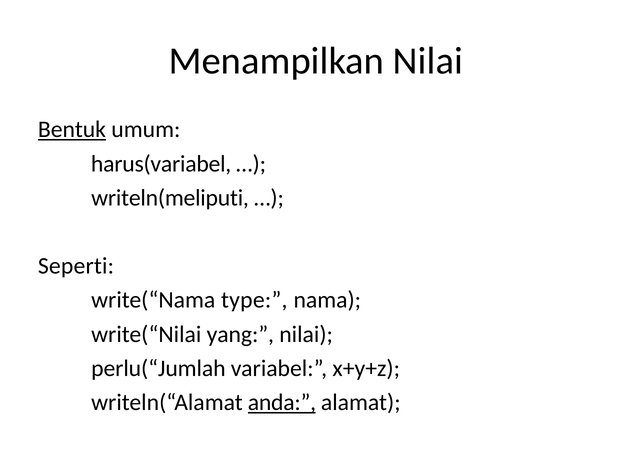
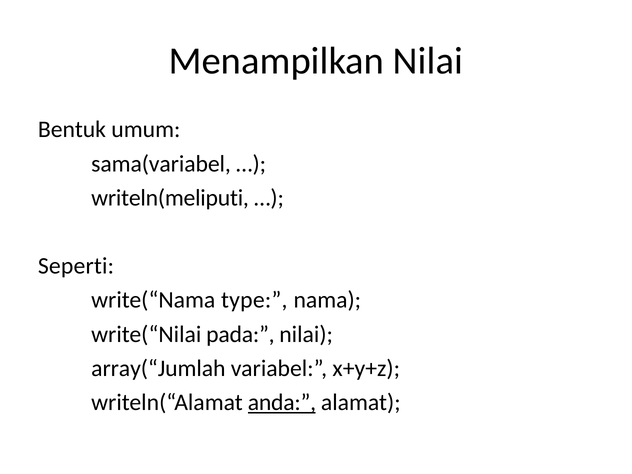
Bentuk underline: present -> none (72, 130)
harus(variabel: harus(variabel -> sama(variabel (161, 164)
yang: yang -> pada (240, 334)
perlu(“Jumlah: perlu(“Jumlah -> array(“Jumlah (158, 368)
